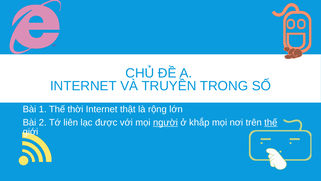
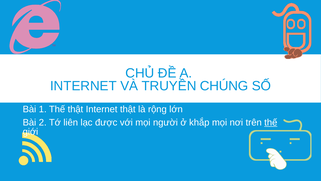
TRONG: TRONG -> CHÚNG (224, 86)
Thế thời: thời -> thật (75, 109)
người underline: present -> none (165, 122)
